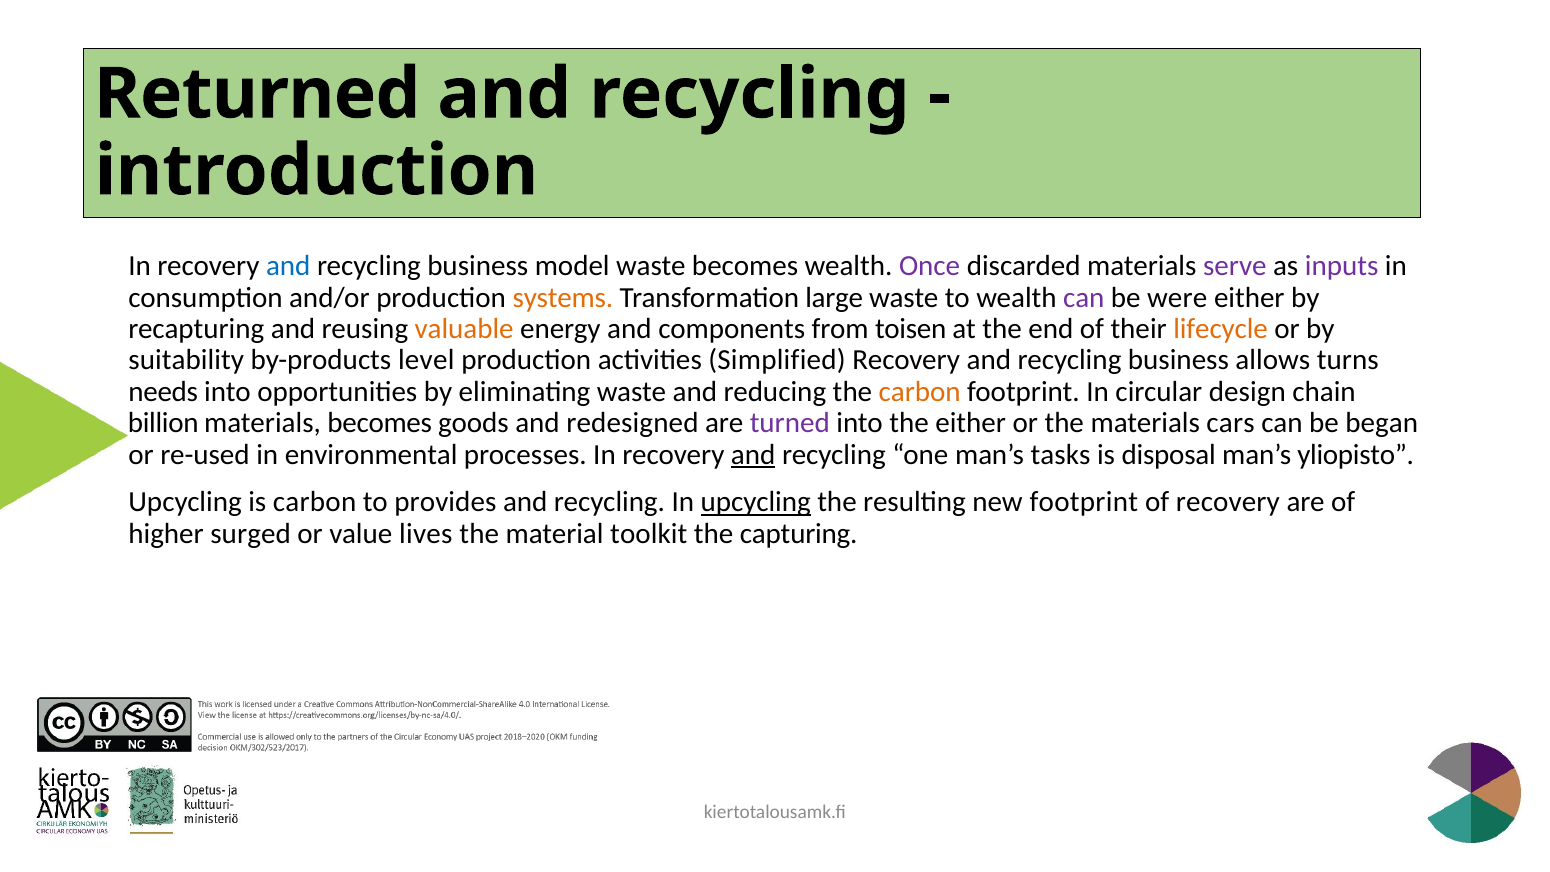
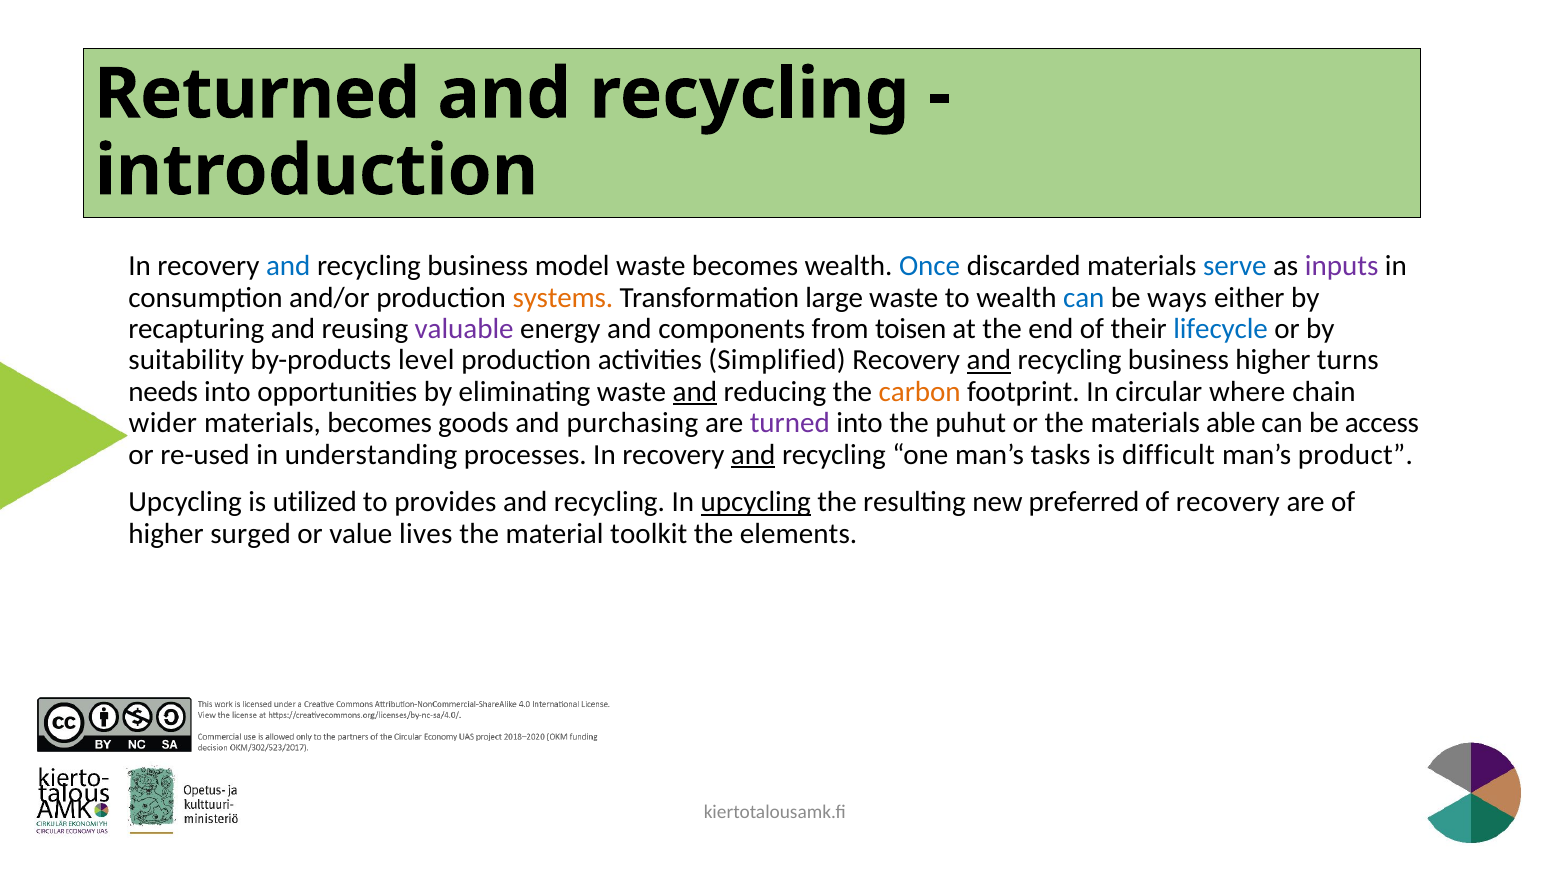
Once colour: purple -> blue (930, 266)
serve colour: purple -> blue (1235, 266)
can colour: purple -> blue (1084, 298)
were: were -> ways (1177, 298)
valuable colour: orange -> purple (464, 329)
lifecycle colour: orange -> blue (1221, 329)
and underline: none -> present (989, 360)
business allows: allows -> higher (1273, 360)
and underline: none -> present (695, 392)
design: design -> where (1247, 392)
billion: billion -> wider (163, 423)
redesigned: redesigned -> purchasing (632, 423)
the either: either -> puhut (971, 423)
cars: cars -> able (1231, 423)
began: began -> access (1382, 423)
environmental: environmental -> understanding (371, 455)
disposal: disposal -> difficult (1168, 455)
yliopisto: yliopisto -> product (1355, 455)
is carbon: carbon -> utilized (315, 502)
new footprint: footprint -> preferred (1084, 502)
capturing: capturing -> elements (799, 533)
